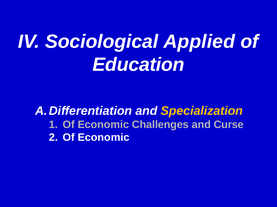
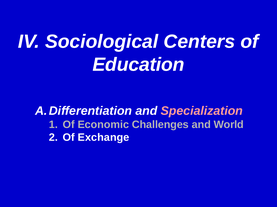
Applied: Applied -> Centers (199, 42)
Specialization colour: yellow -> pink (202, 111)
Curse: Curse -> World (229, 125)
Economic: Economic -> Exchange (104, 138)
